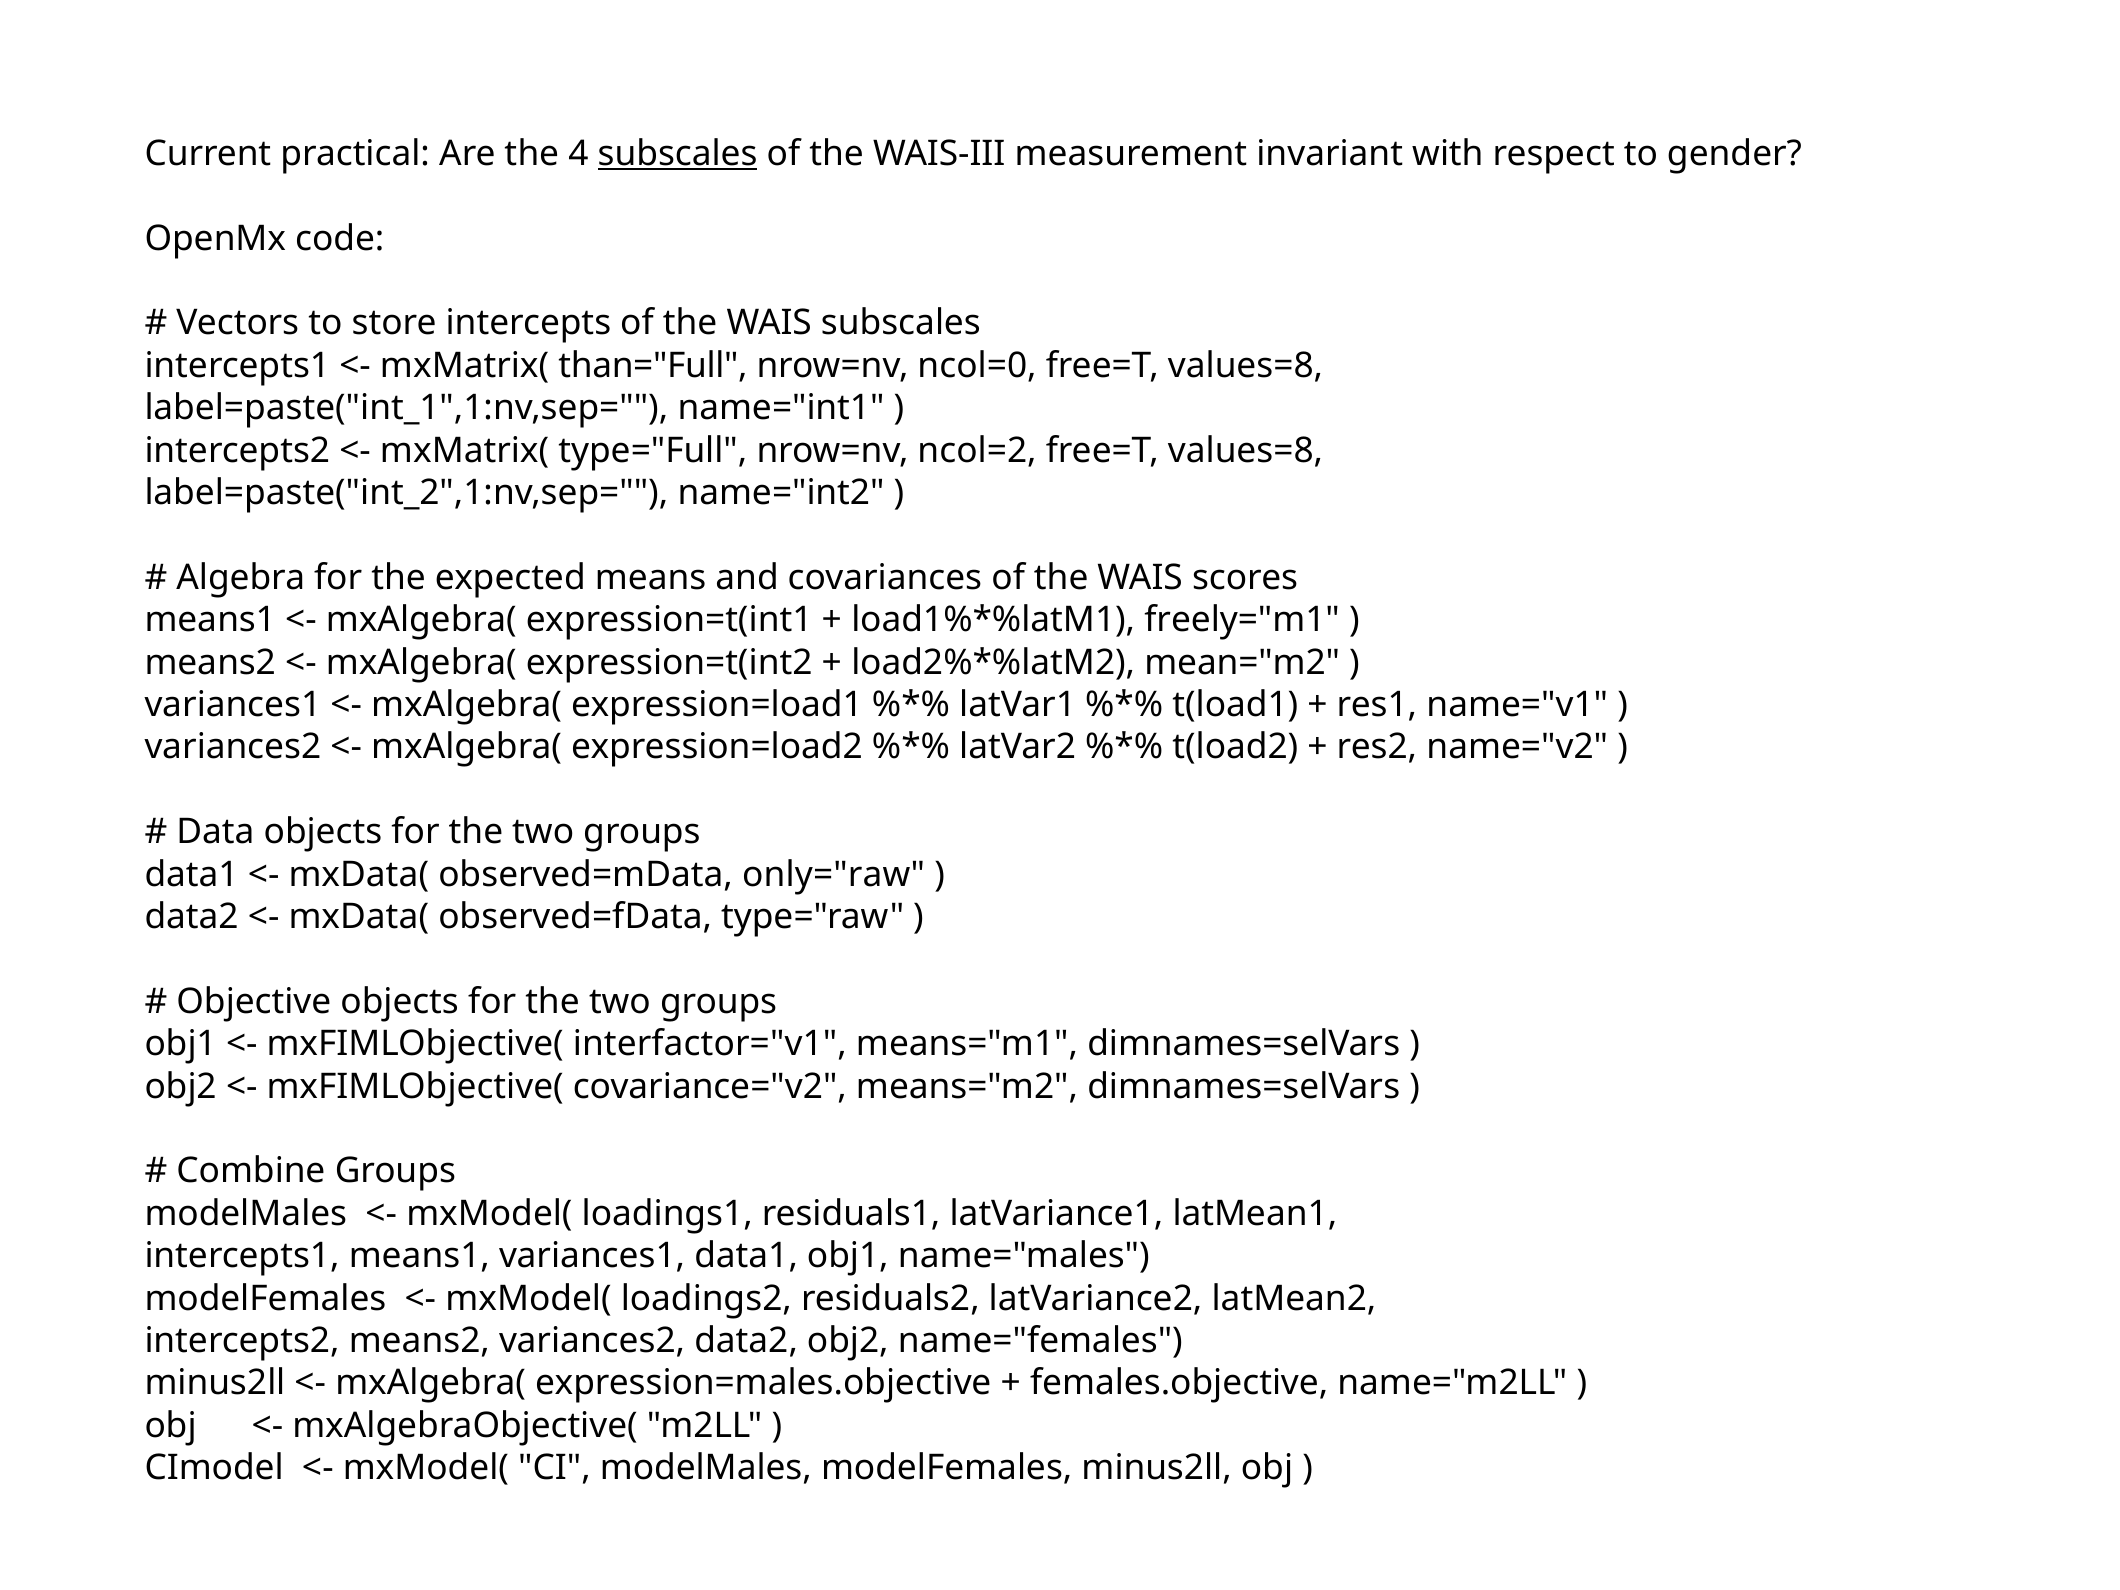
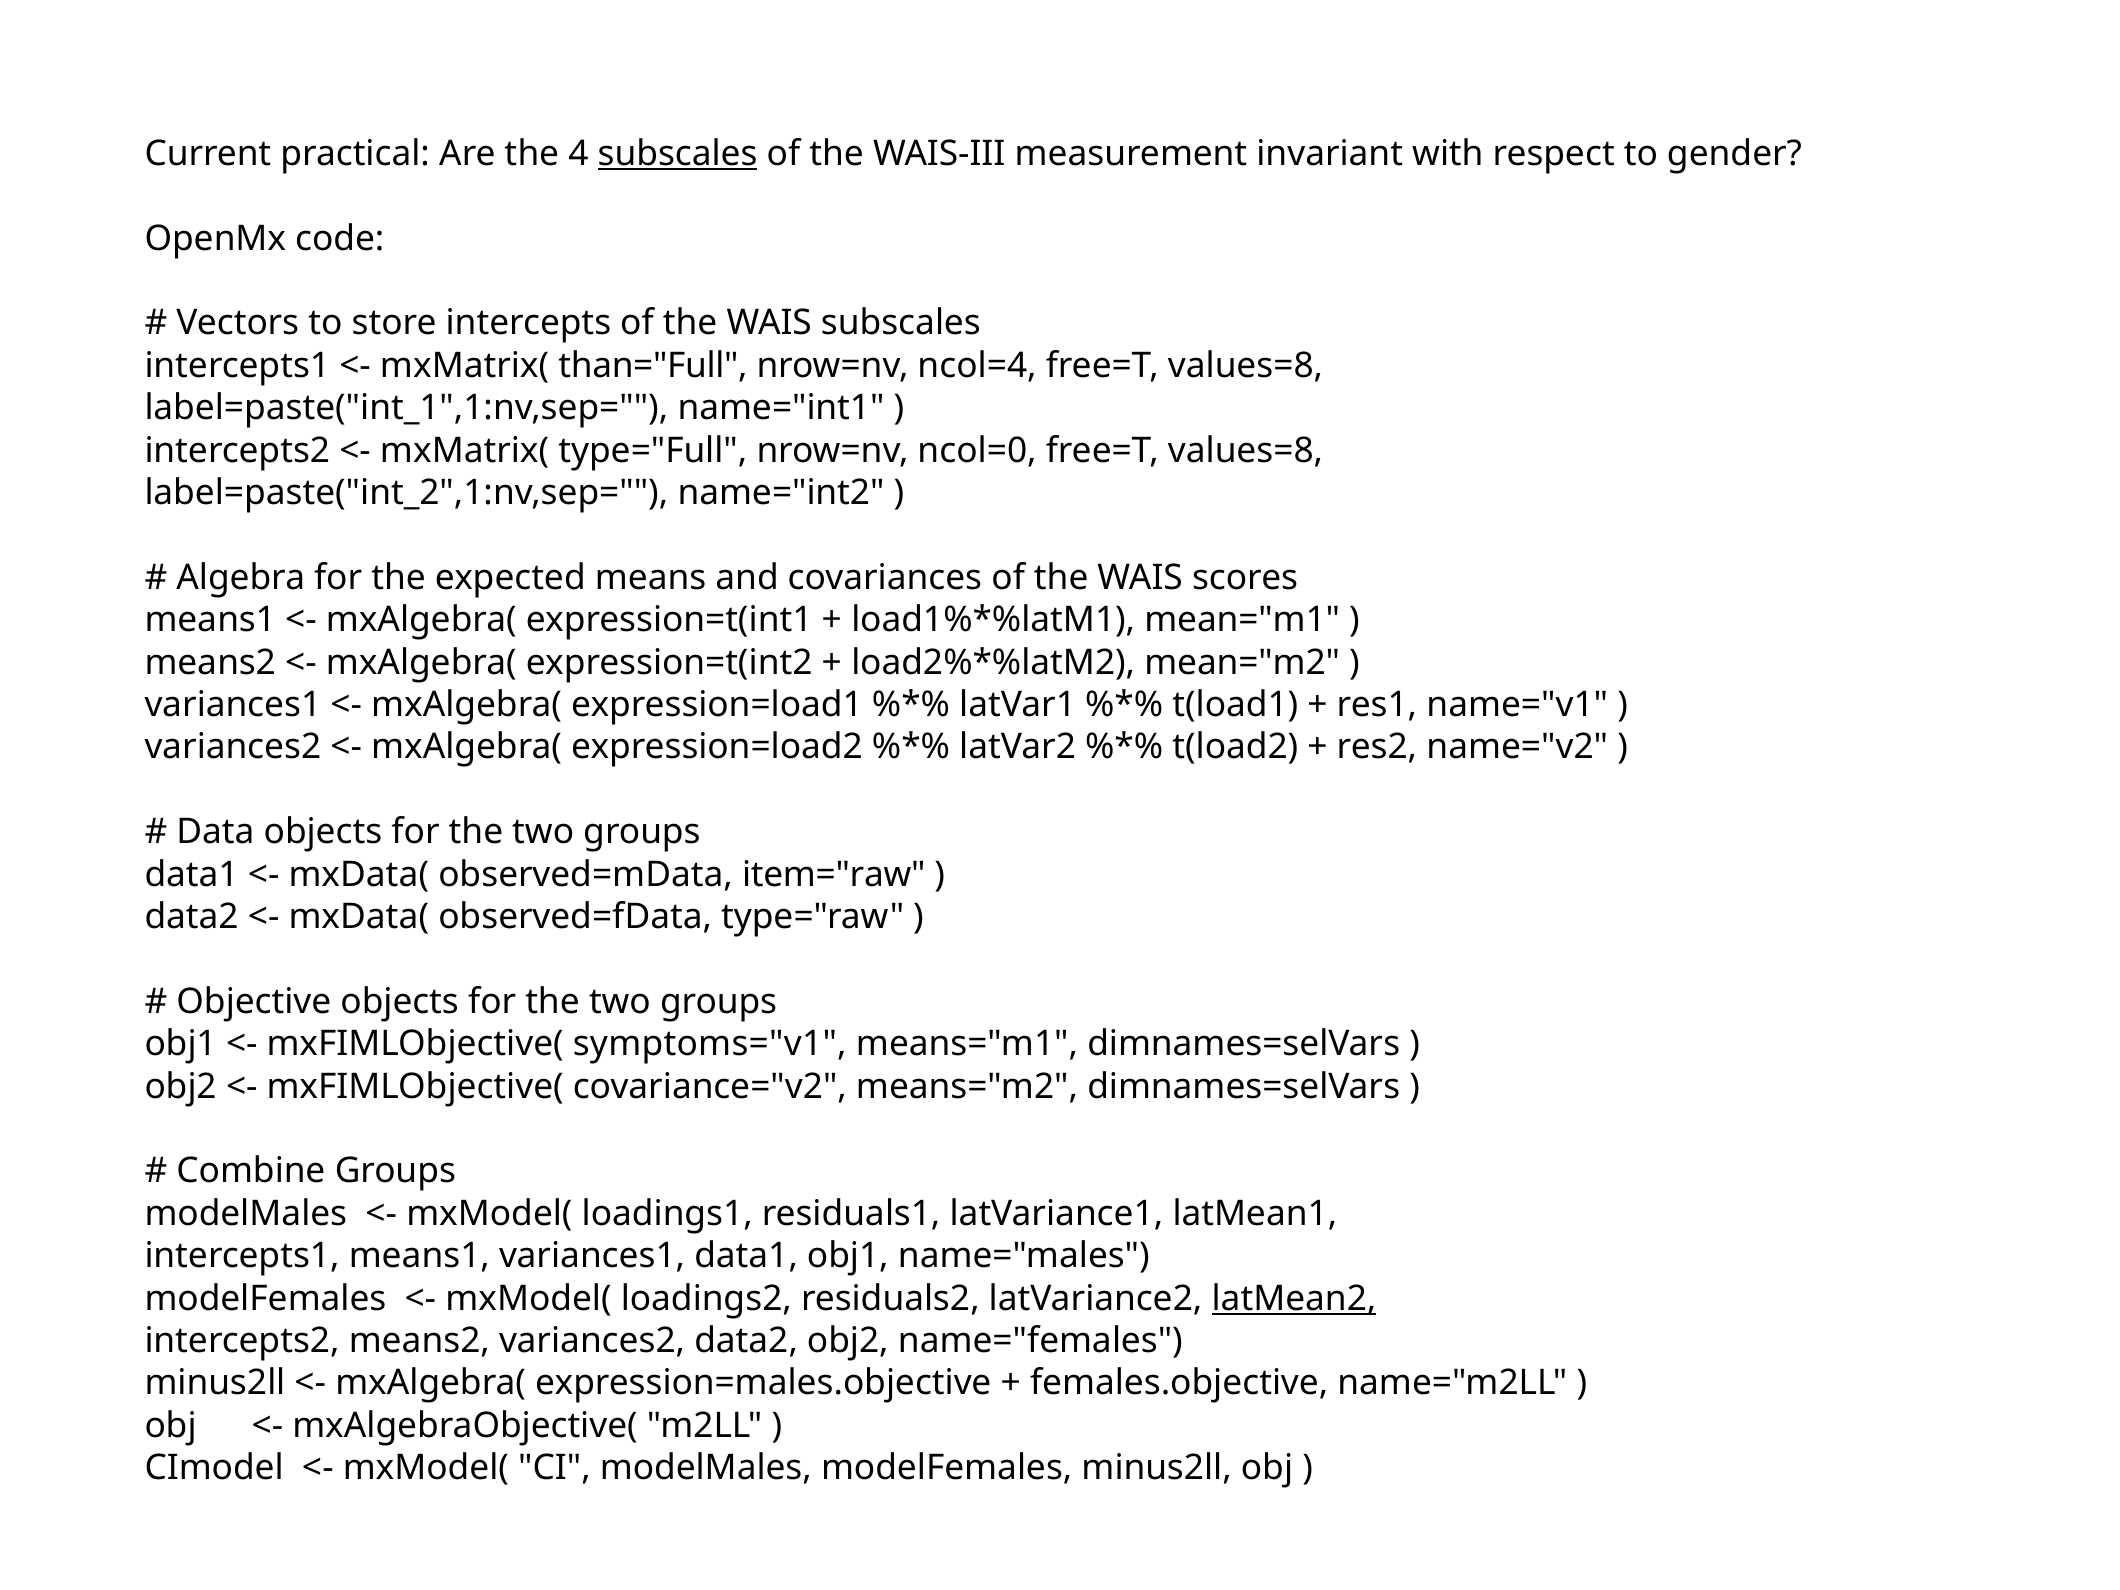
ncol=0: ncol=0 -> ncol=4 (977, 366)
ncol=2: ncol=2 -> ncol=0 (977, 450)
freely="m1: freely="m1 -> mean="m1 (1242, 620)
only="raw: only="raw -> item="raw (834, 874)
interfactor="v1: interfactor="v1 -> symptoms="v1 (710, 1044)
latMean2 underline: none -> present (1294, 1298)
